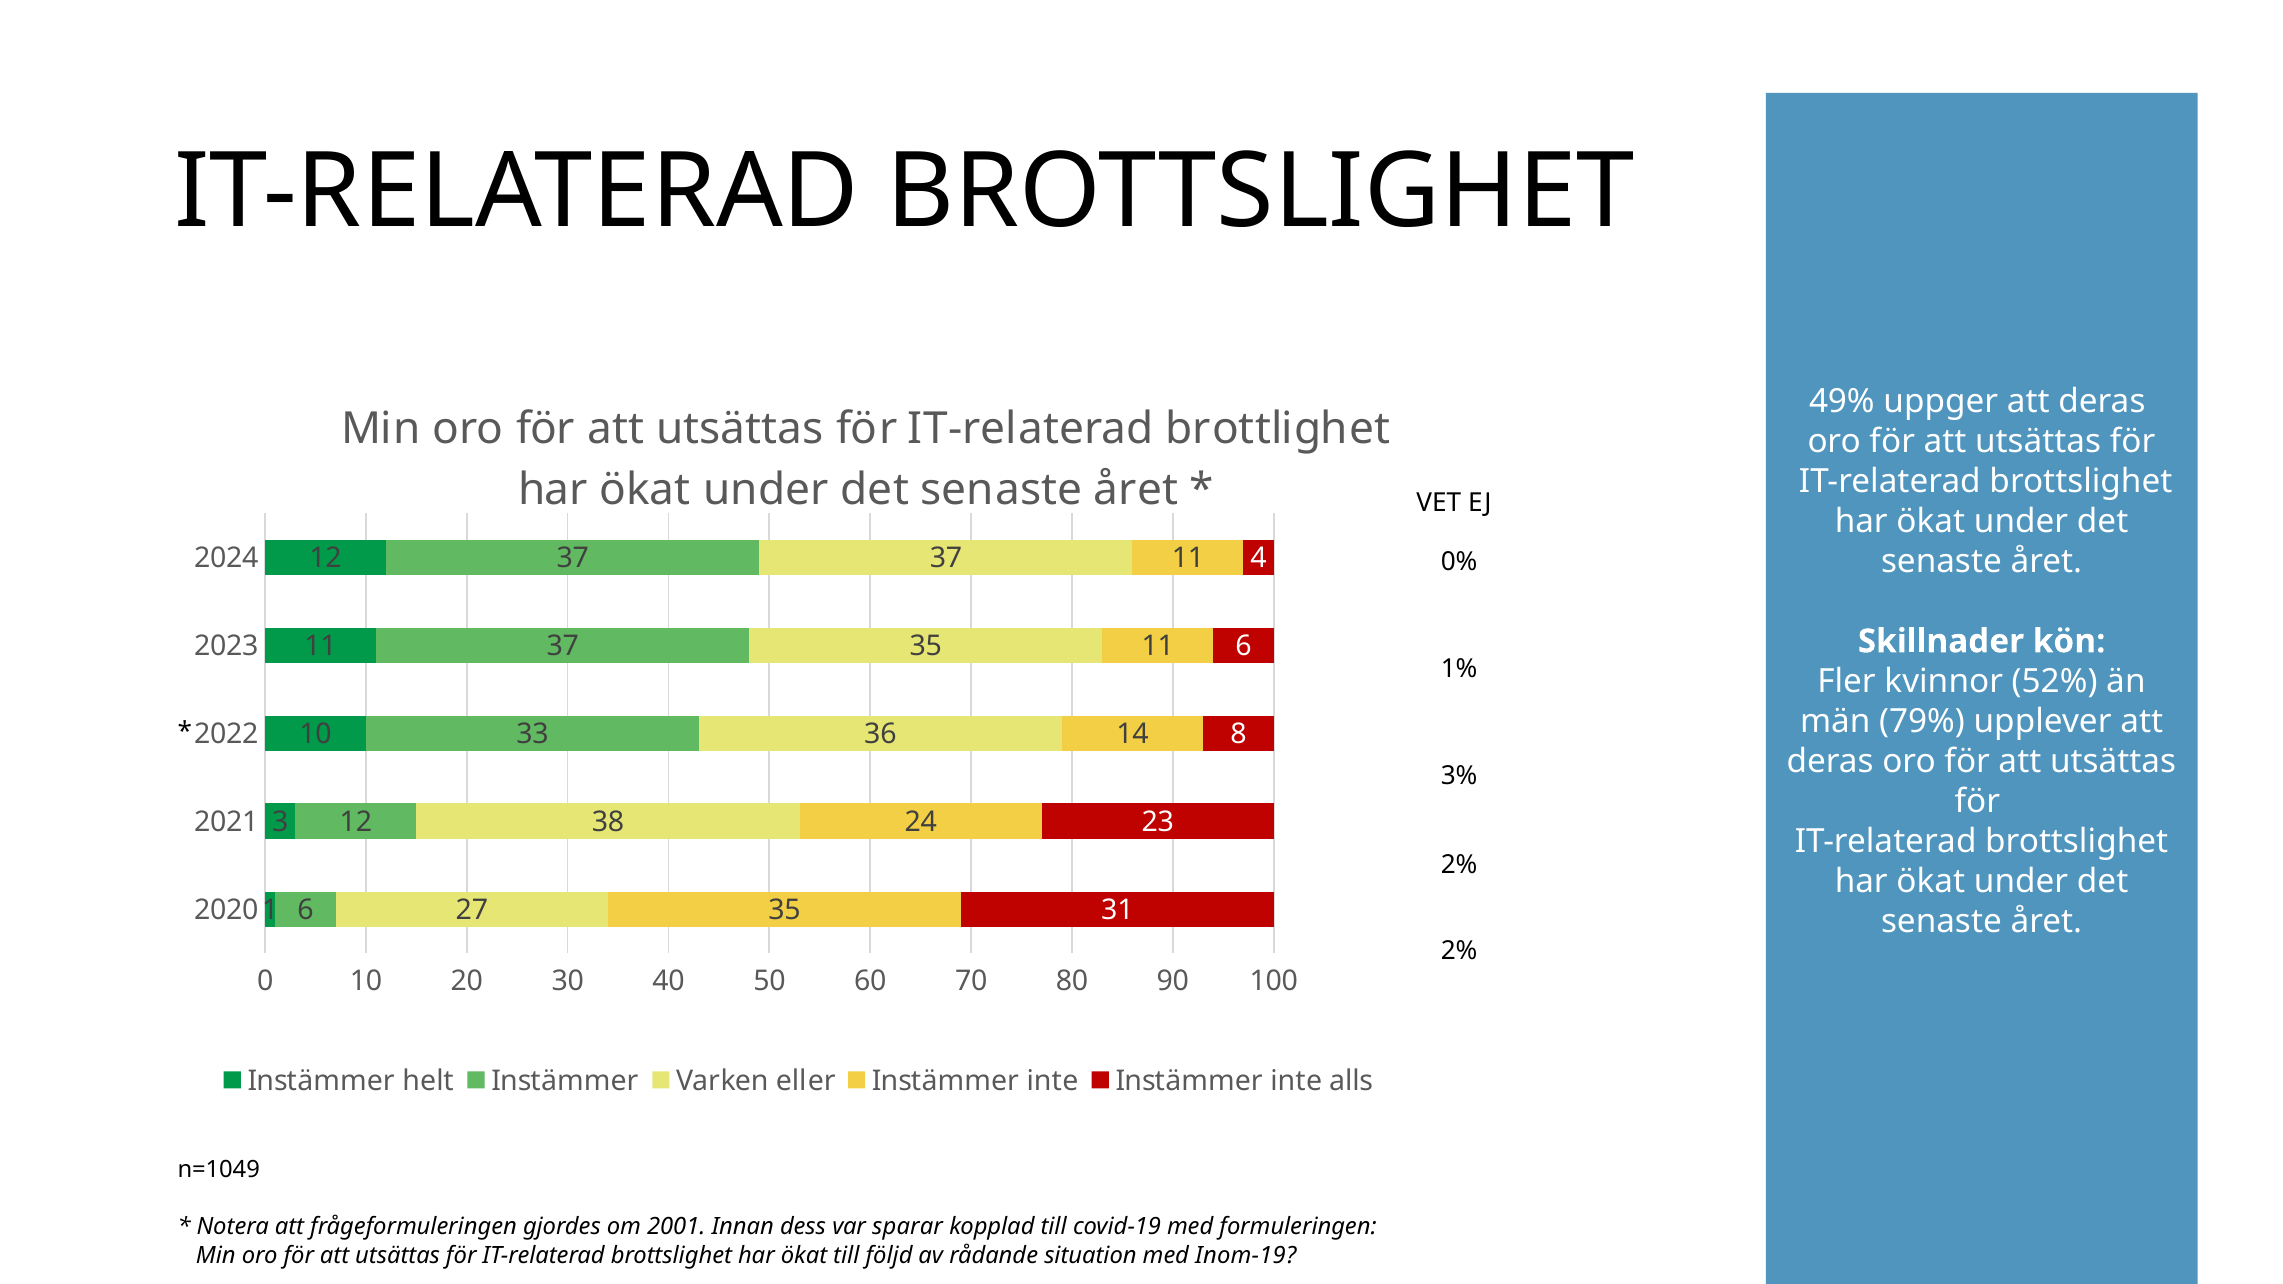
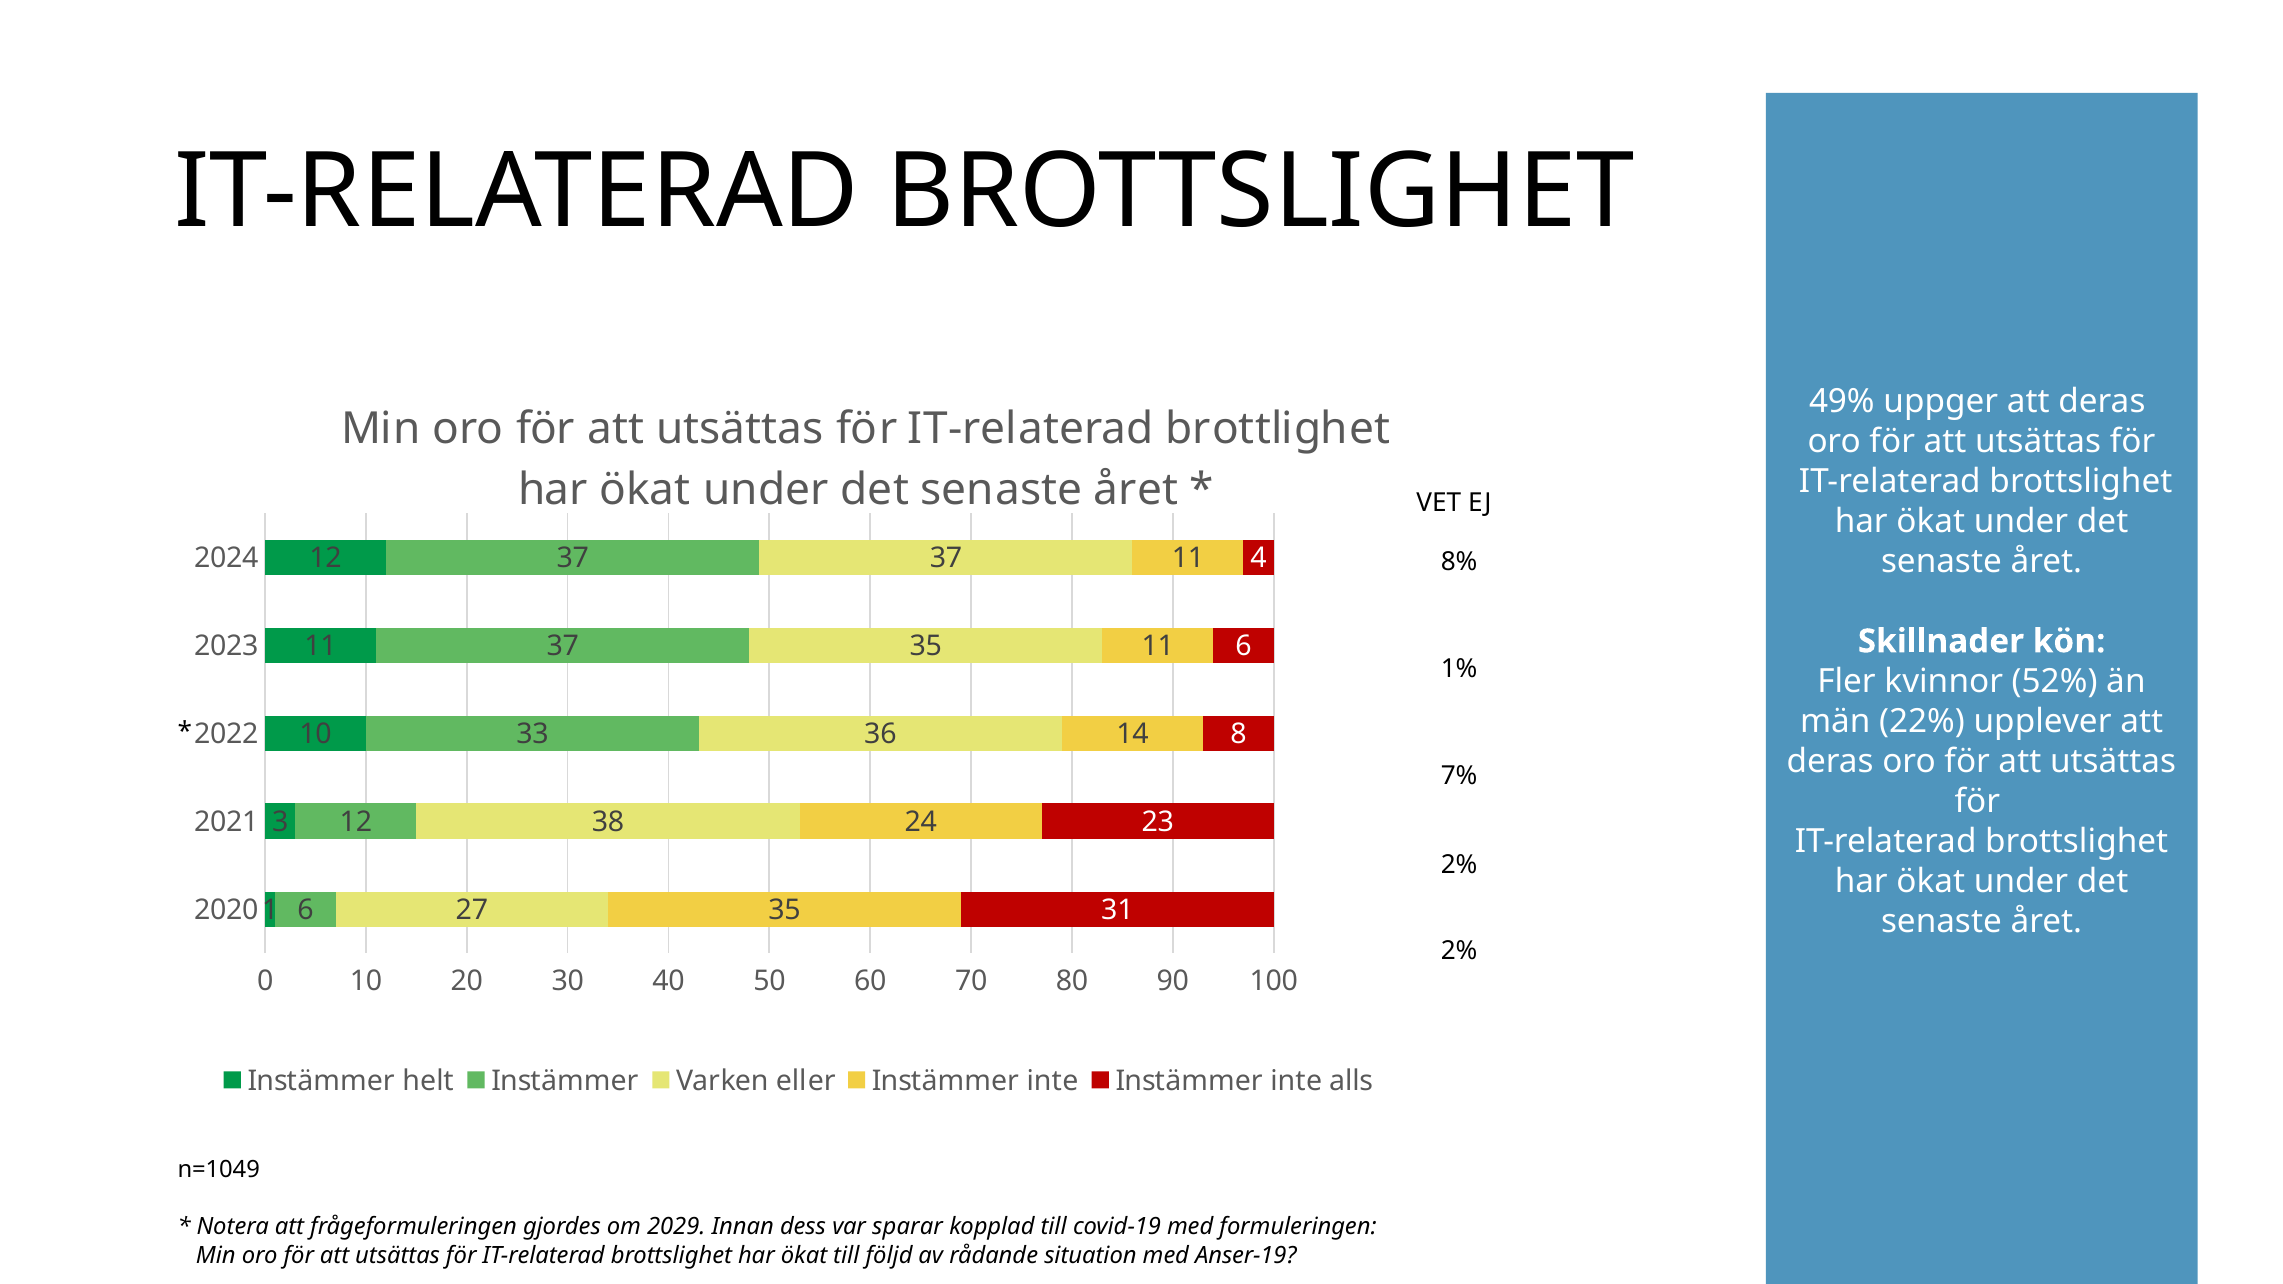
0%: 0% -> 8% (1459, 562)
79%: 79% -> 22% (1922, 721)
3%: 3% -> 7% (1459, 776)
2001: 2001 -> 2029 (676, 1227)
Inom-19: Inom-19 -> Anser-19 (1246, 1255)
